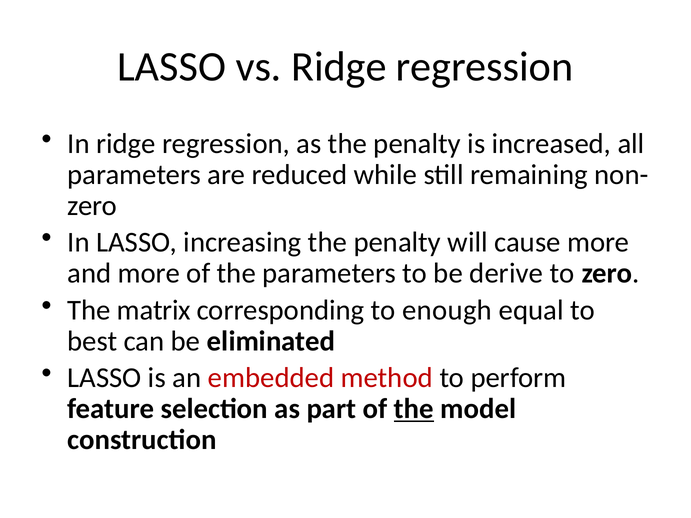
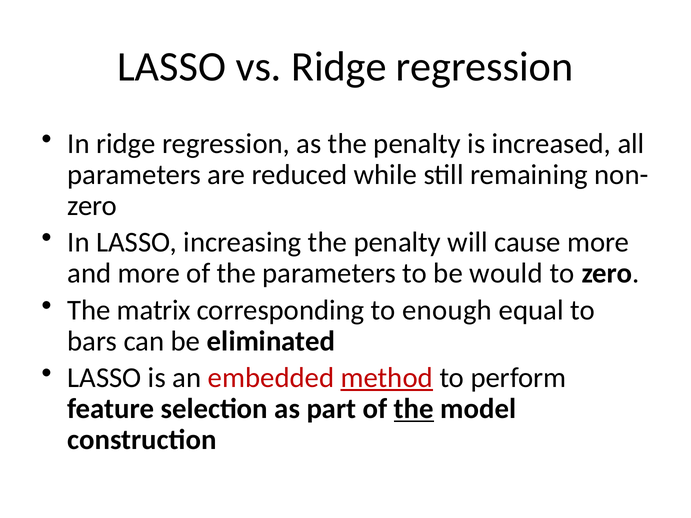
derive: derive -> would (506, 274)
best: best -> bars (92, 341)
method underline: none -> present (387, 378)
